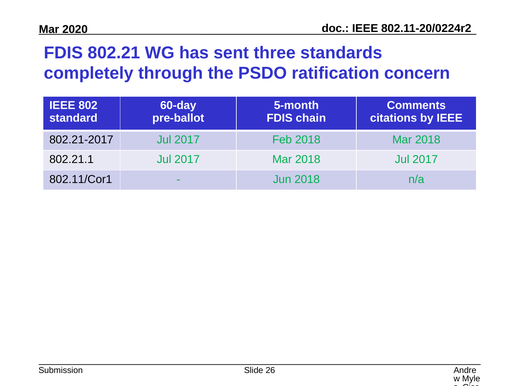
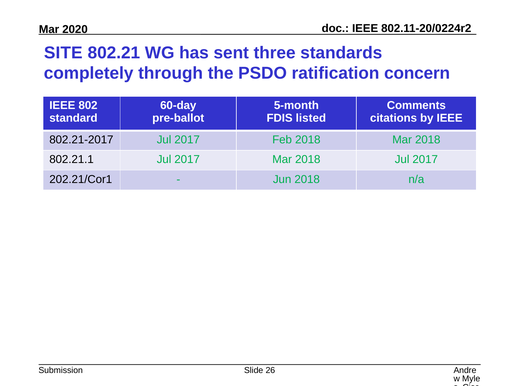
FDIS: FDIS -> SITE (63, 53)
chain: chain -> listed (311, 118)
802.11/Cor1: 802.11/Cor1 -> 202.21/Cor1 (81, 179)
